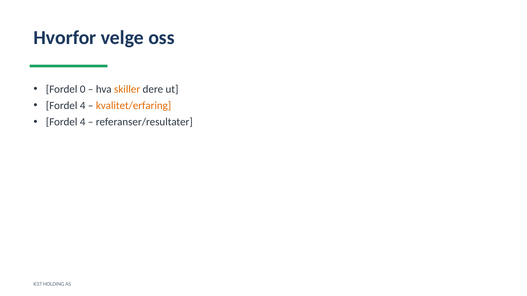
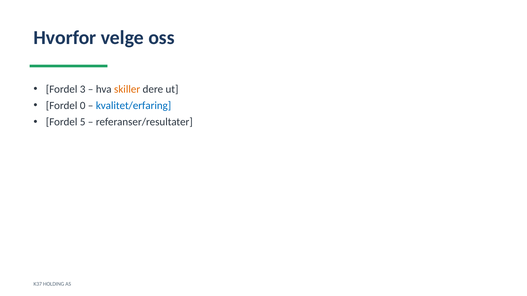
0: 0 -> 3 (83, 89)
4: 4 -> 0 (83, 106)
kvalitet/erfaring colour: orange -> blue (134, 106)
4: 4 -> 5 (83, 122)
